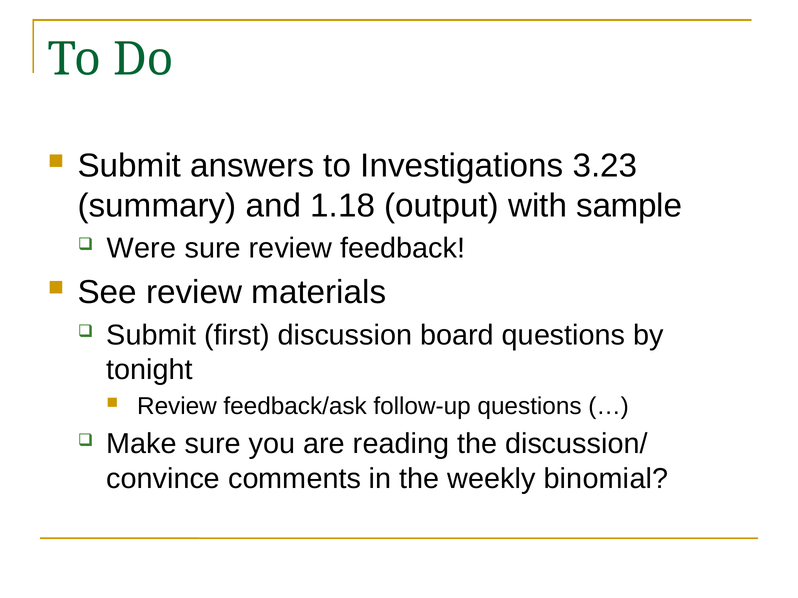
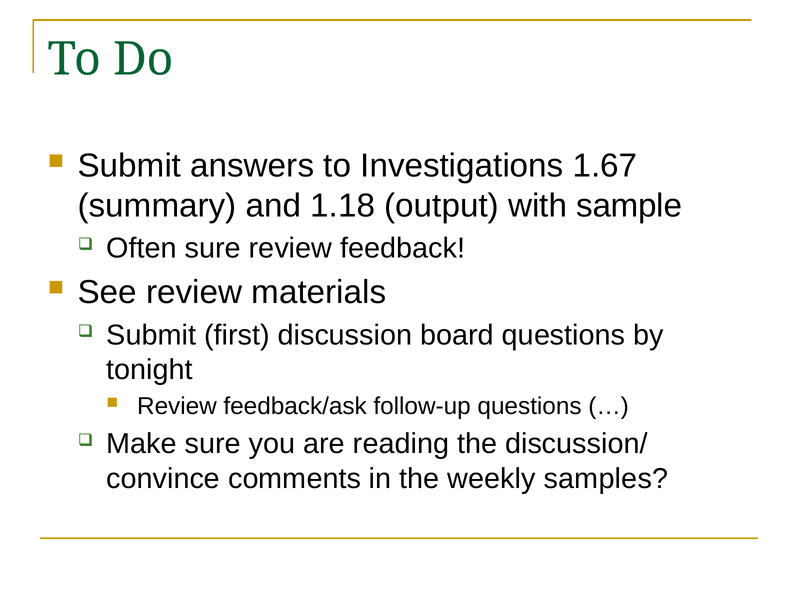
3.23: 3.23 -> 1.67 (605, 166)
Were: Were -> Often (142, 248)
binomial: binomial -> samples (606, 479)
